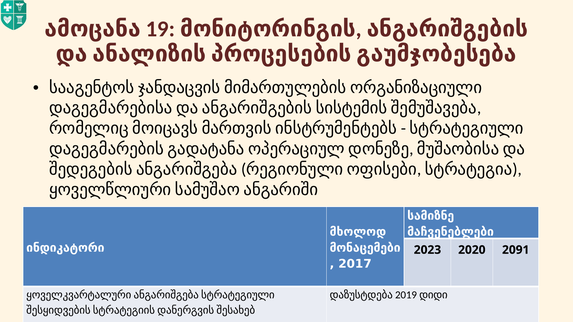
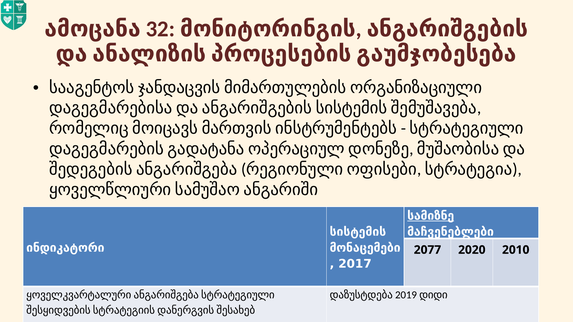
19: 19 -> 32 (160, 29)
სამიზნე underline: none -> present (431, 216)
მხოლოდ: მხოლოდ -> სისტემის (358, 232)
2023: 2023 -> 2077 (427, 250)
2091: 2091 -> 2010 (516, 250)
